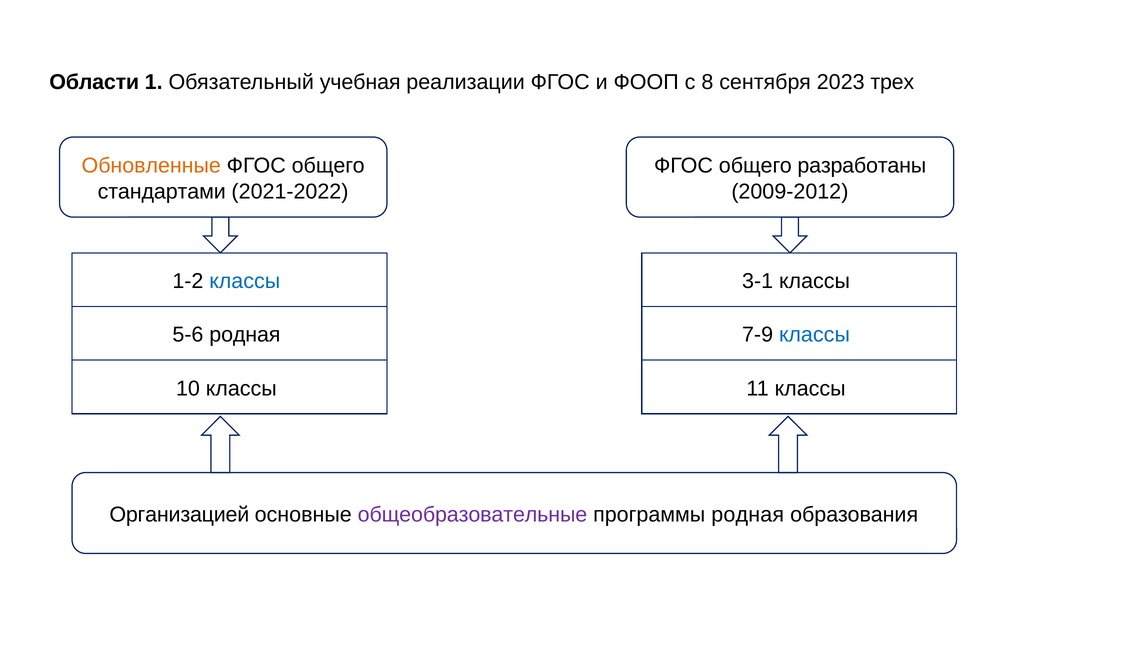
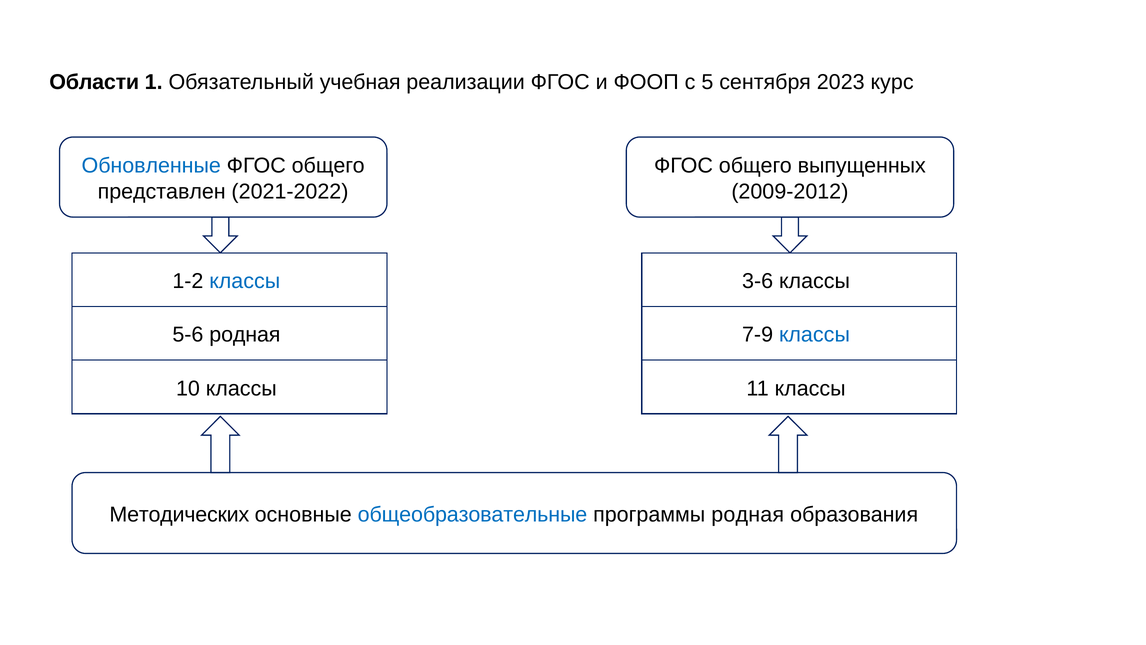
8: 8 -> 5 (707, 82)
трех: трех -> курс (892, 82)
Обновленные colour: orange -> blue (151, 166)
разработаны: разработаны -> выпущенных (862, 166)
стандартами: стандартами -> представлен (162, 191)
3-1: 3-1 -> 3-6 (758, 281)
Организацией: Организацией -> Методических (179, 514)
общеобразовательные colour: purple -> blue (472, 514)
